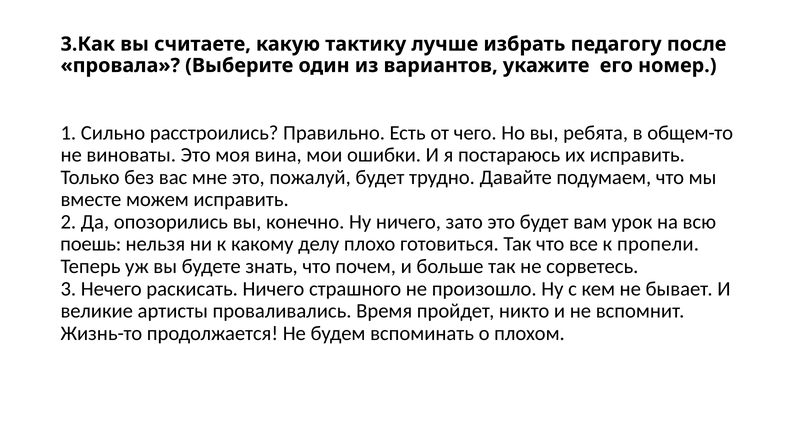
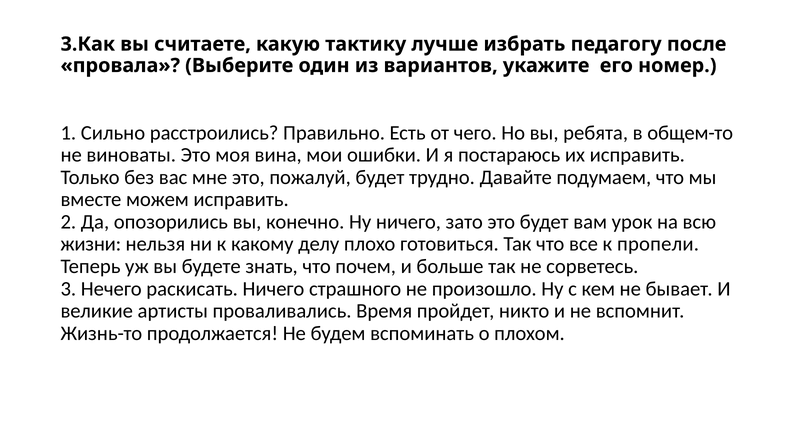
поешь: поешь -> жизни (91, 245)
